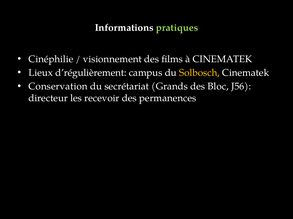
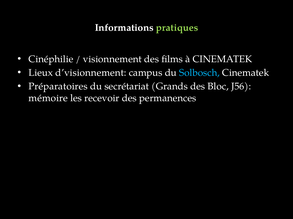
d’régulièrement: d’régulièrement -> d’visionnement (91, 73)
Solbosch colour: yellow -> light blue (199, 73)
Conservation: Conservation -> Préparatoires (58, 87)
directeur: directeur -> mémoire (48, 98)
